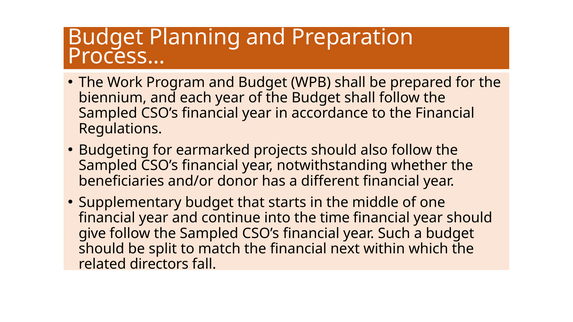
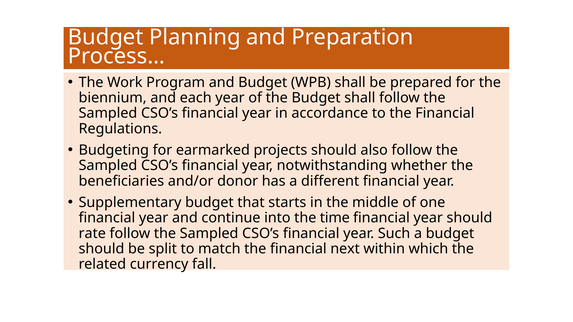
give: give -> rate (92, 234)
directors: directors -> currency (159, 264)
